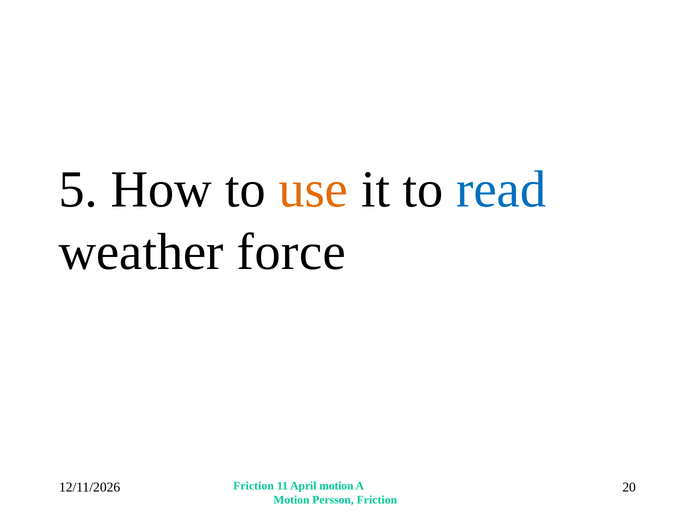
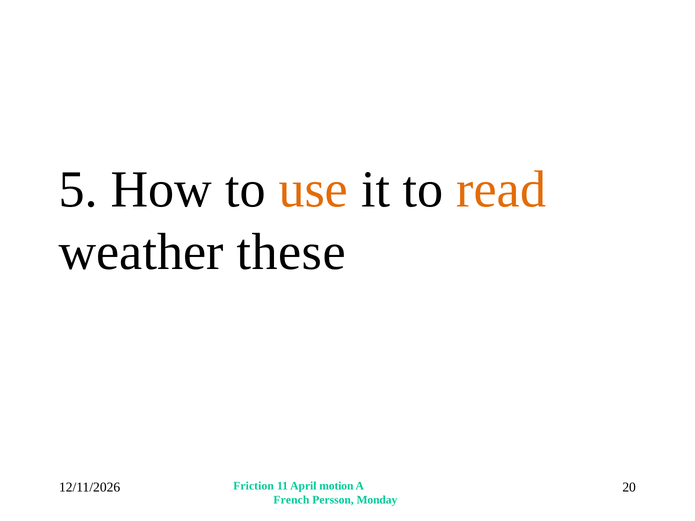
read colour: blue -> orange (501, 189)
force: force -> these (291, 252)
Motion: Motion -> French (291, 500)
Persson Friction: Friction -> Monday (377, 500)
